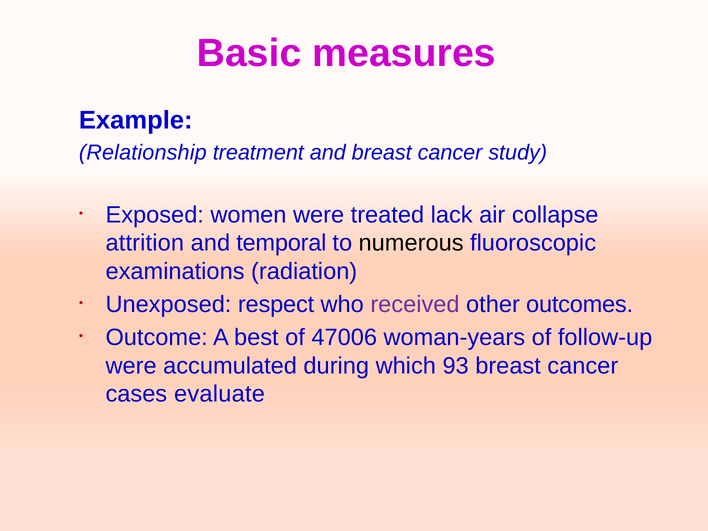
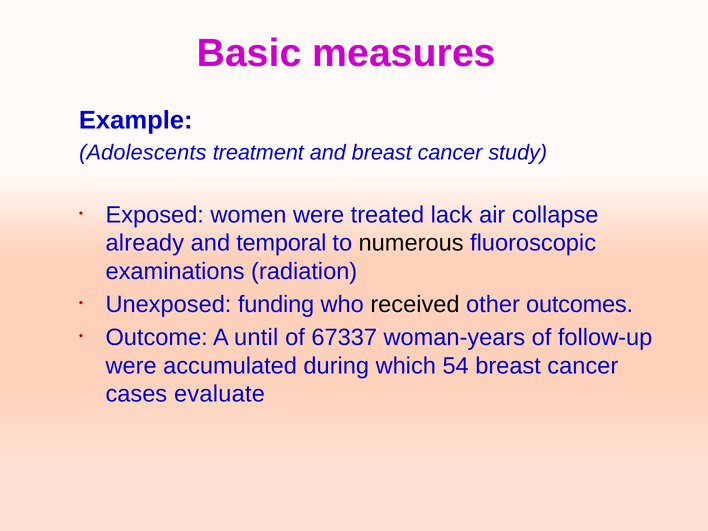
Relationship: Relationship -> Adolescents (143, 153)
attrition: attrition -> already (145, 243)
respect: respect -> funding (276, 305)
received colour: purple -> black (415, 305)
best: best -> until (256, 338)
47006: 47006 -> 67337 (344, 338)
93: 93 -> 54 (456, 366)
